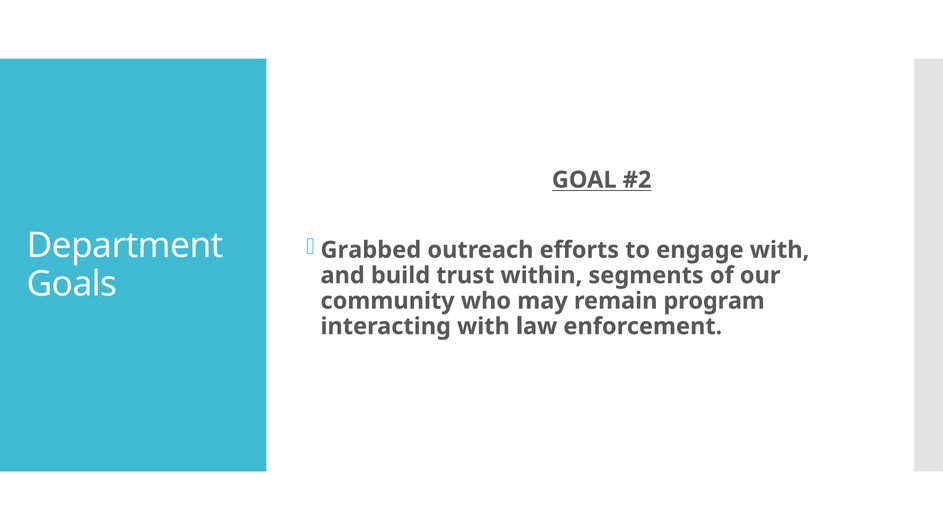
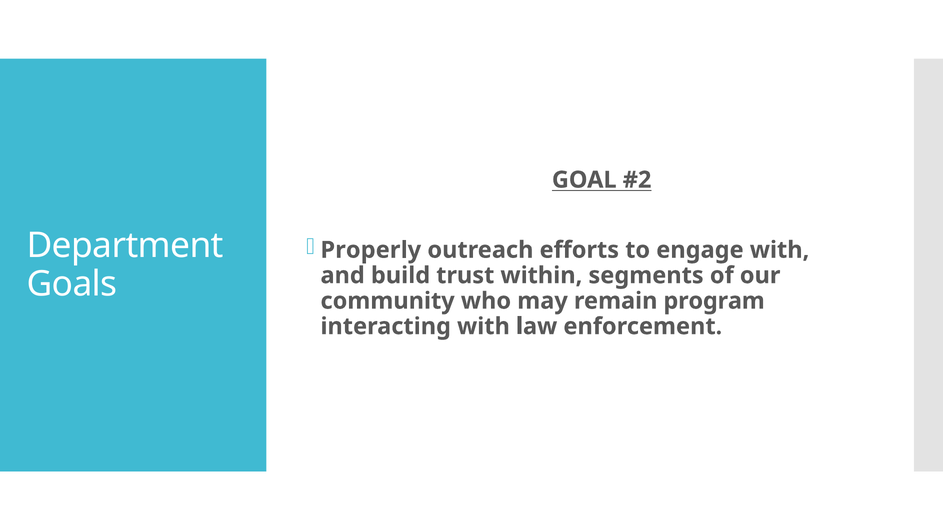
Grabbed: Grabbed -> Properly (371, 250)
